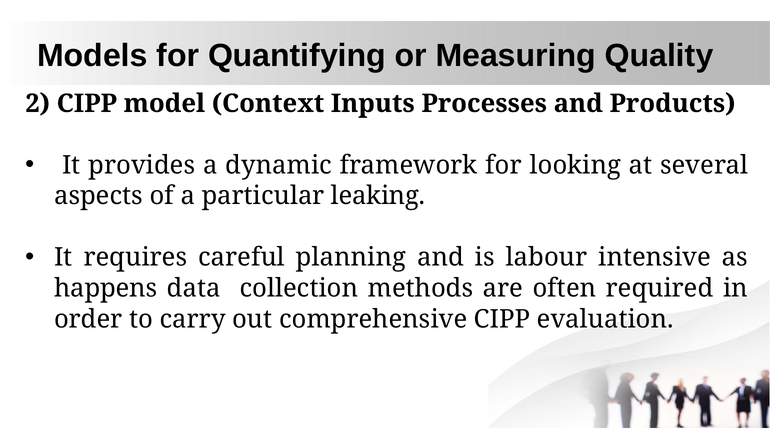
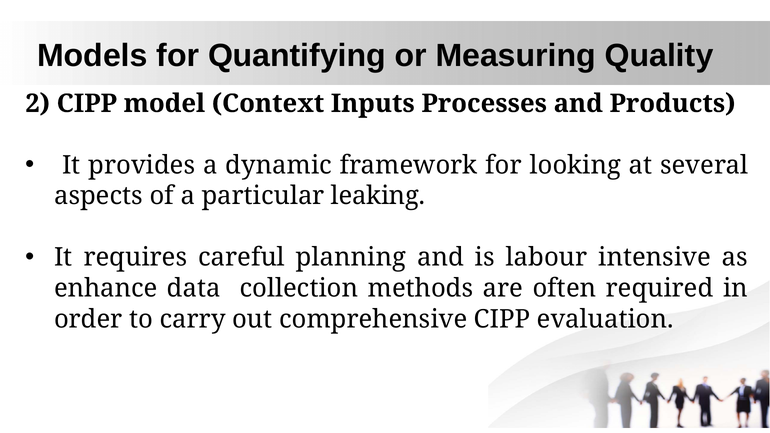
happens: happens -> enhance (106, 288)
